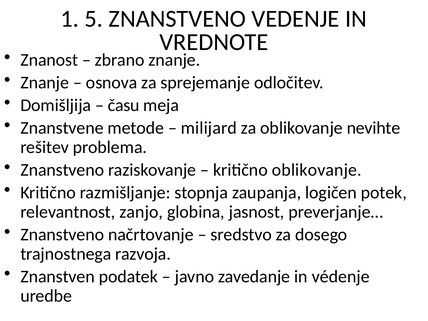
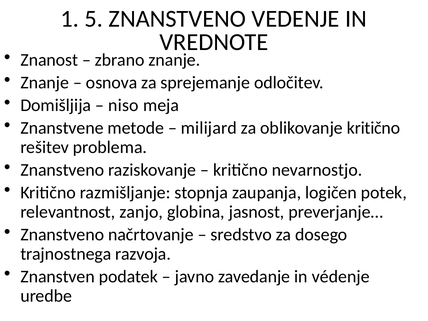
času: času -> niso (123, 105)
oblikovanje nevihte: nevihte -> kritično (374, 128)
kritično oblikovanje: oblikovanje -> nevarnostjo (317, 170)
